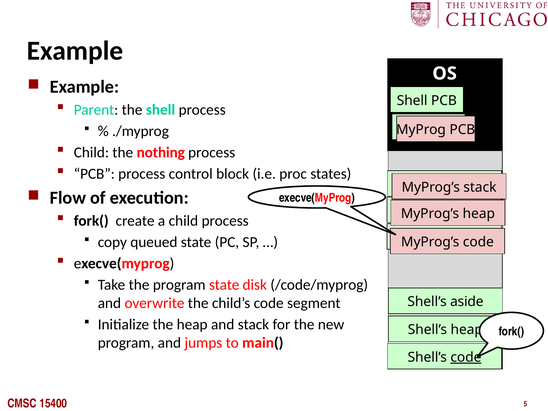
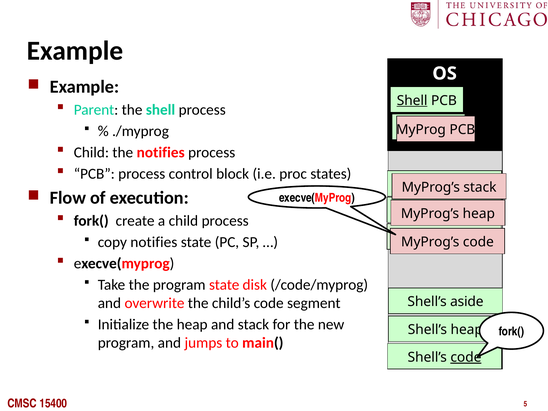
Shell underline: none -> present (412, 101)
the nothing: nothing -> notifies (161, 153)
copy queued: queued -> notifies (154, 242)
